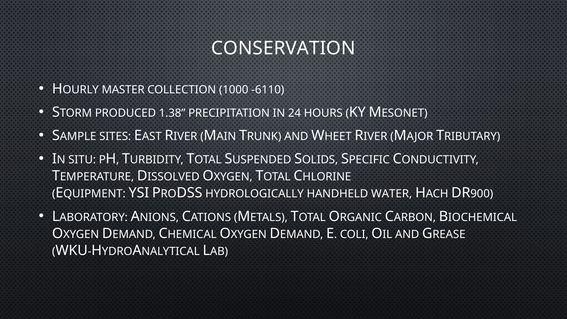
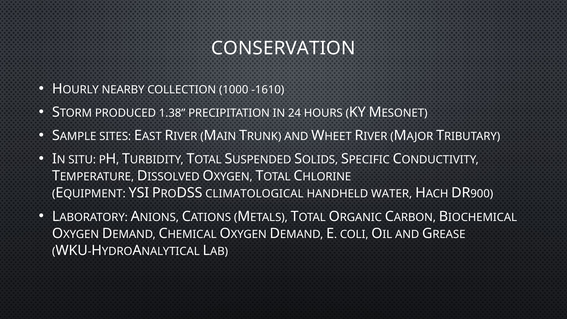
MASTER: MASTER -> NEARBY (123, 90)
-6110: -6110 -> -1610 (268, 90)
HYDROLOGICALLY: HYDROLOGICALLY -> CLIMATOLOGICAL (254, 194)
